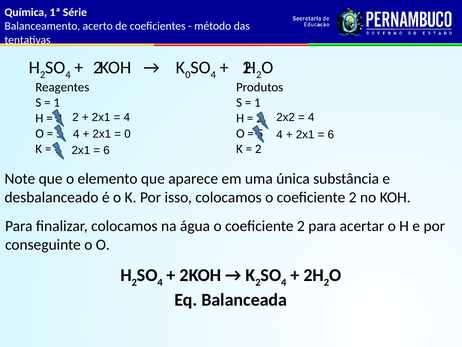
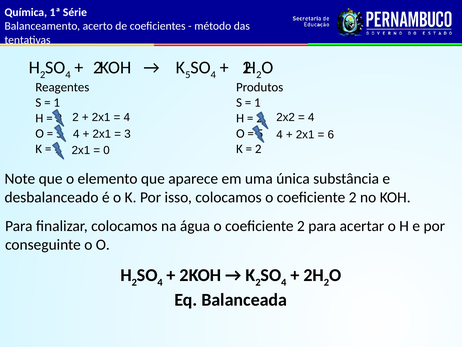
K 0: 0 -> 5 (188, 74)
0: 0 -> 3 (128, 134)
6: 6 -> 0 (107, 150)
